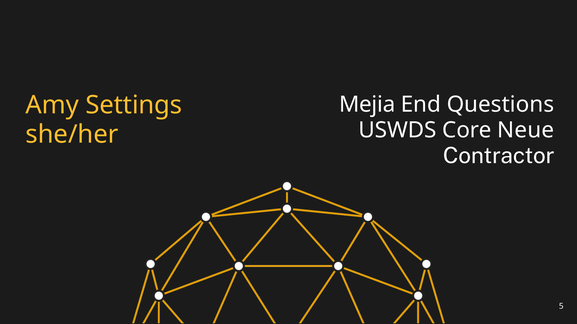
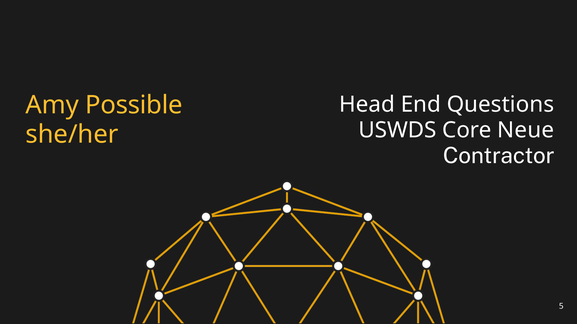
Settings: Settings -> Possible (134, 105)
Mejia: Mejia -> Head (367, 105)
